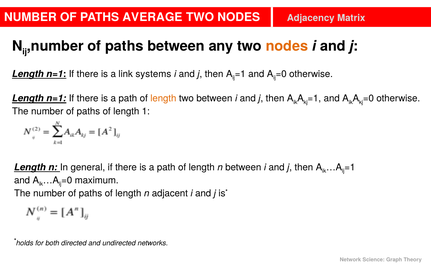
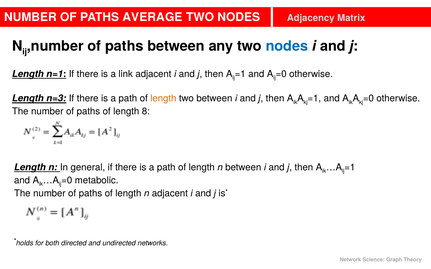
nodes colour: orange -> blue (287, 46)
link systems: systems -> adjacent (153, 74)
n=1: n=1 -> n=3 (56, 99)
1: 1 -> 8 (146, 112)
maximum: maximum -> metabolic (97, 181)
